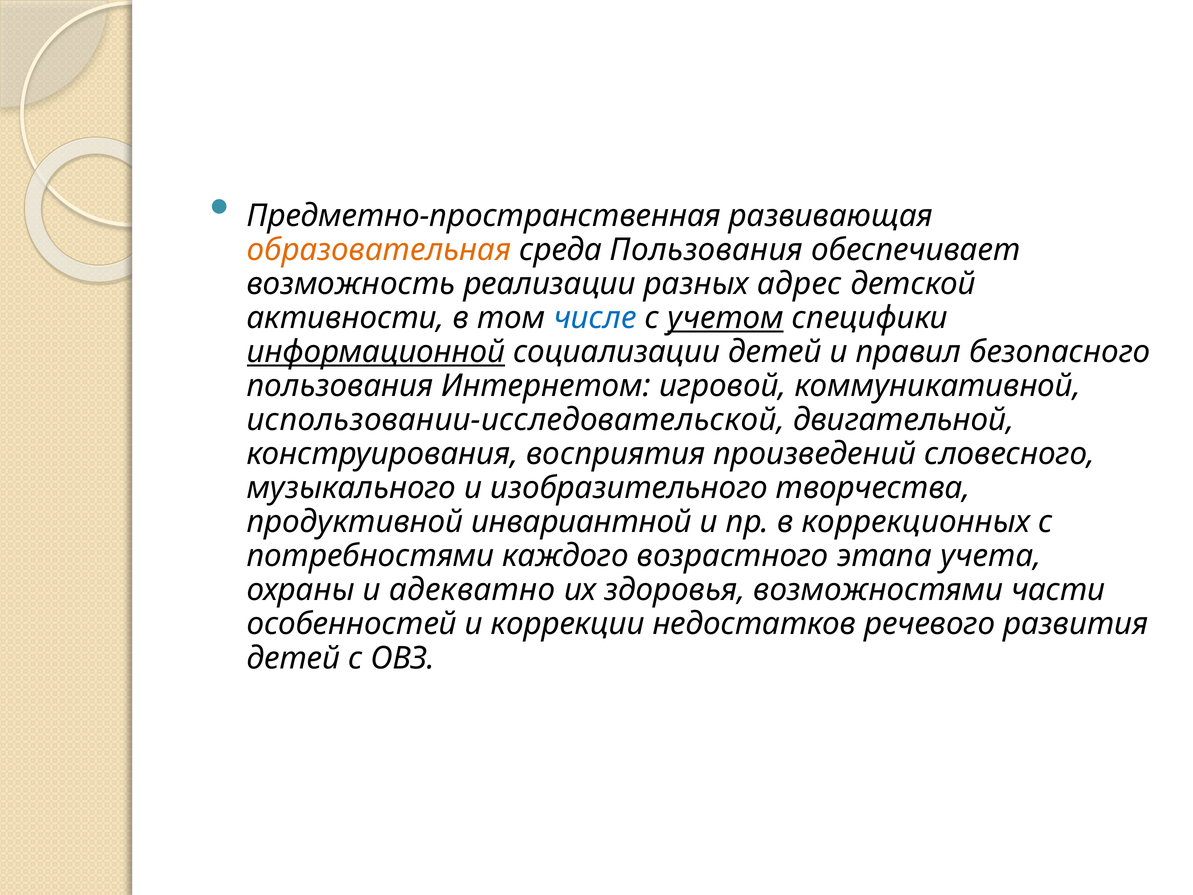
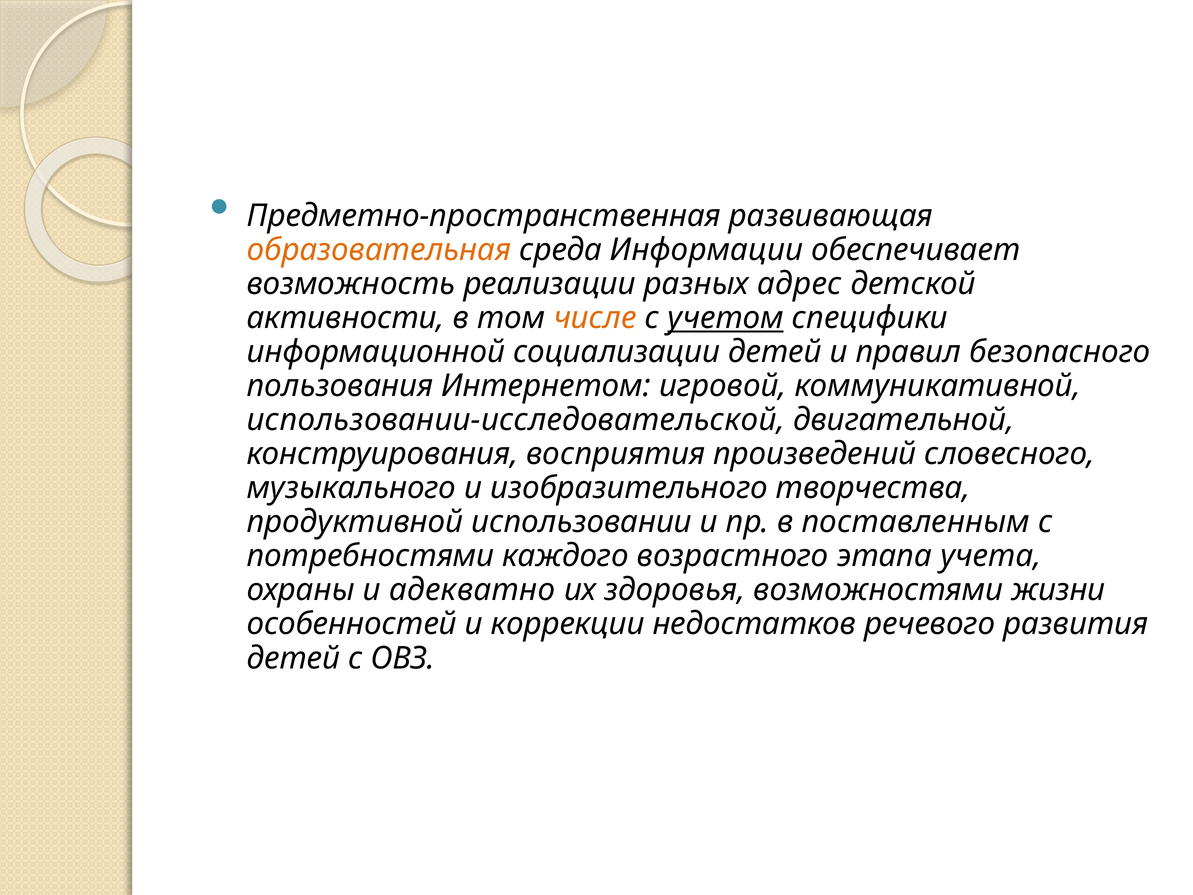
среда Пользования: Пользования -> Информации (706, 250)
числе colour: blue -> orange (595, 318)
информационной underline: present -> none (376, 352)
инвариантной: инвариантной -> использовании (582, 522)
коррекционных: коррекционных -> поставленным (916, 522)
части: части -> жизни (1058, 590)
